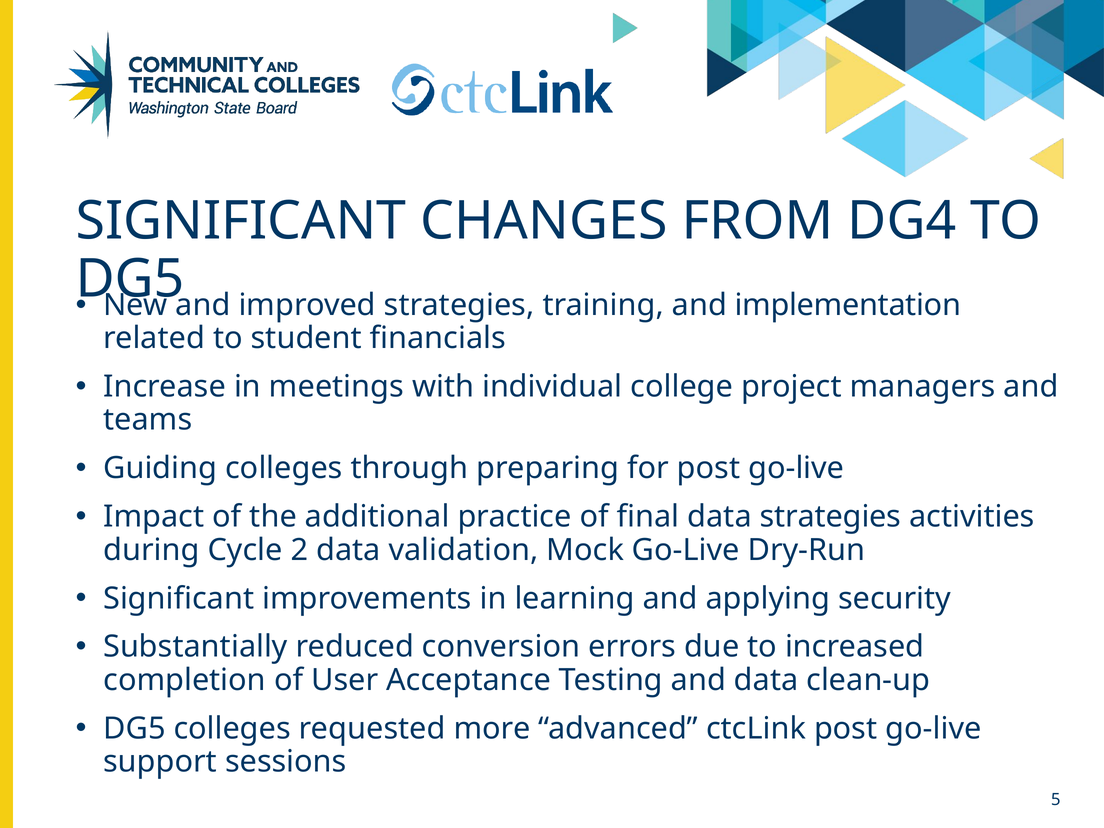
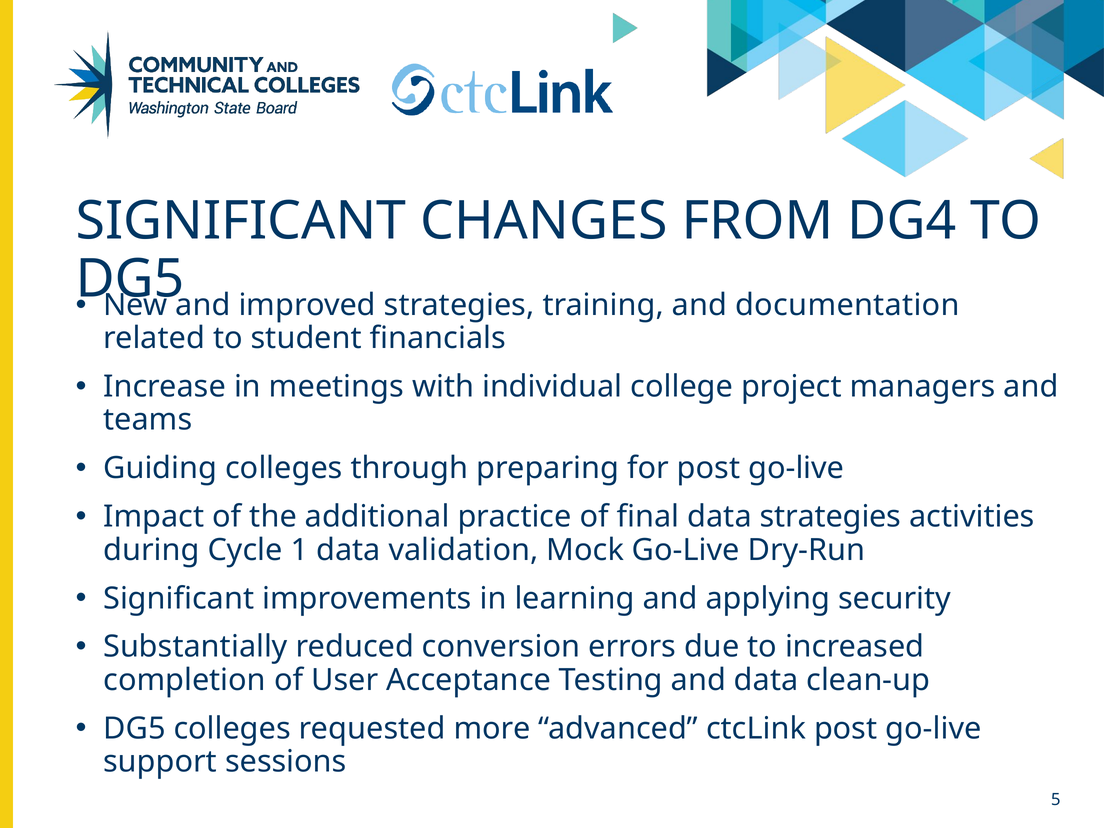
implementation: implementation -> documentation (847, 305)
2: 2 -> 1 (299, 550)
